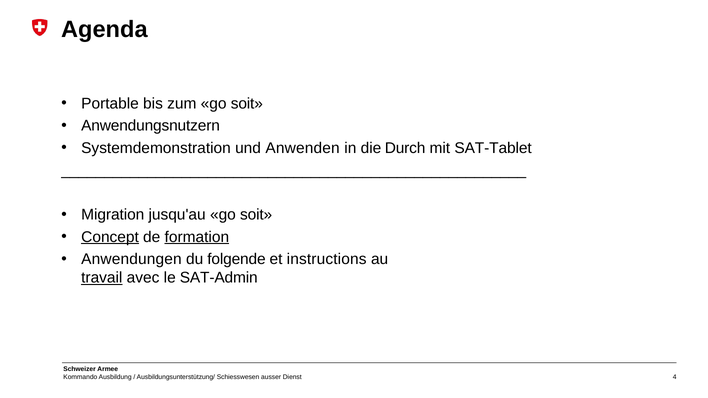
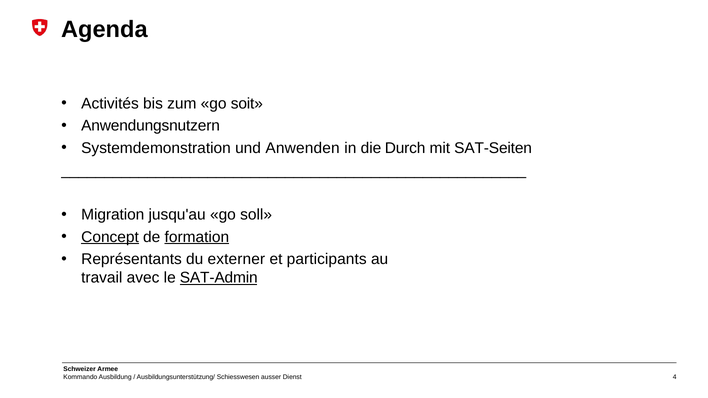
Portable: Portable -> Activités (110, 104)
SAT-Tablet: SAT-Tablet -> SAT-Seiten (493, 148)
jusqu'au go soit: soit -> soll (256, 215)
Anwendungen: Anwendungen -> Représentants (132, 259)
folgende: folgende -> externer (236, 259)
instructions: instructions -> participants (327, 259)
travail underline: present -> none (102, 278)
SAT-Admin underline: none -> present (219, 278)
